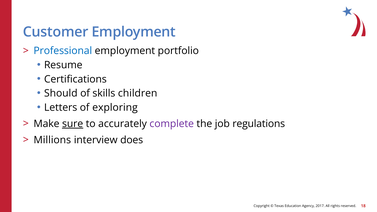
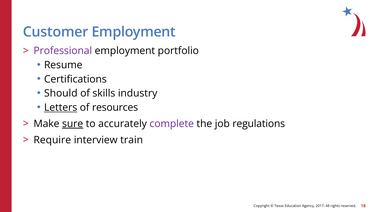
Professional colour: blue -> purple (63, 51)
children: children -> industry (138, 93)
Letters underline: none -> present (61, 108)
exploring: exploring -> resources (115, 108)
Millions: Millions -> Require (52, 140)
does: does -> train (132, 140)
